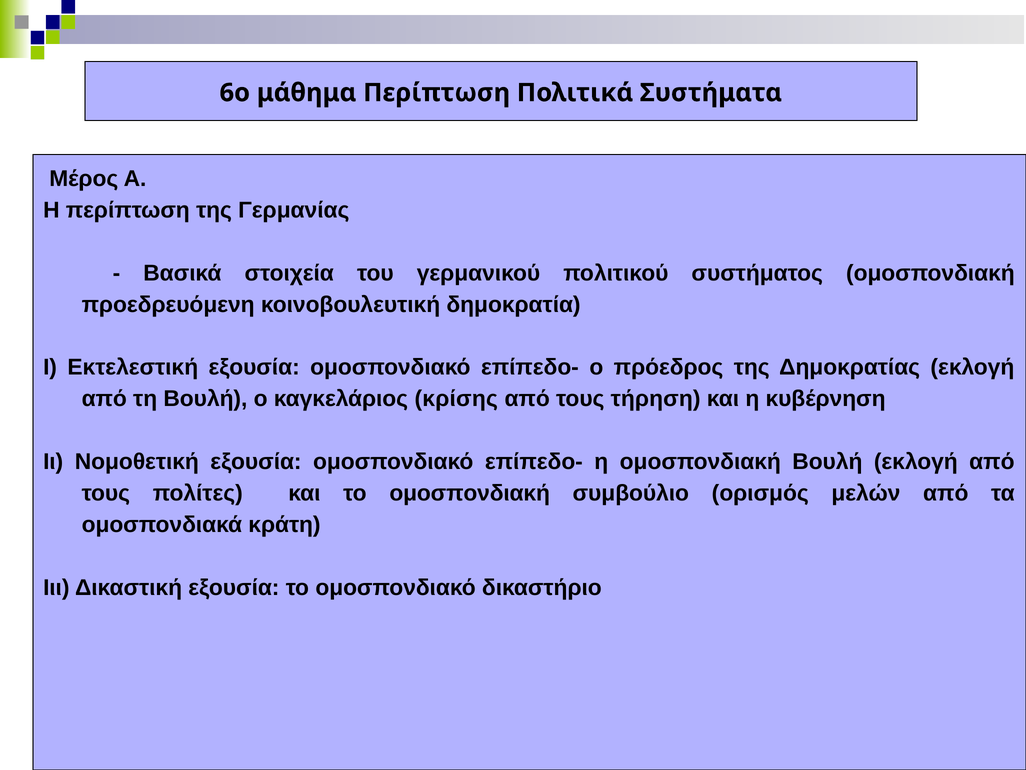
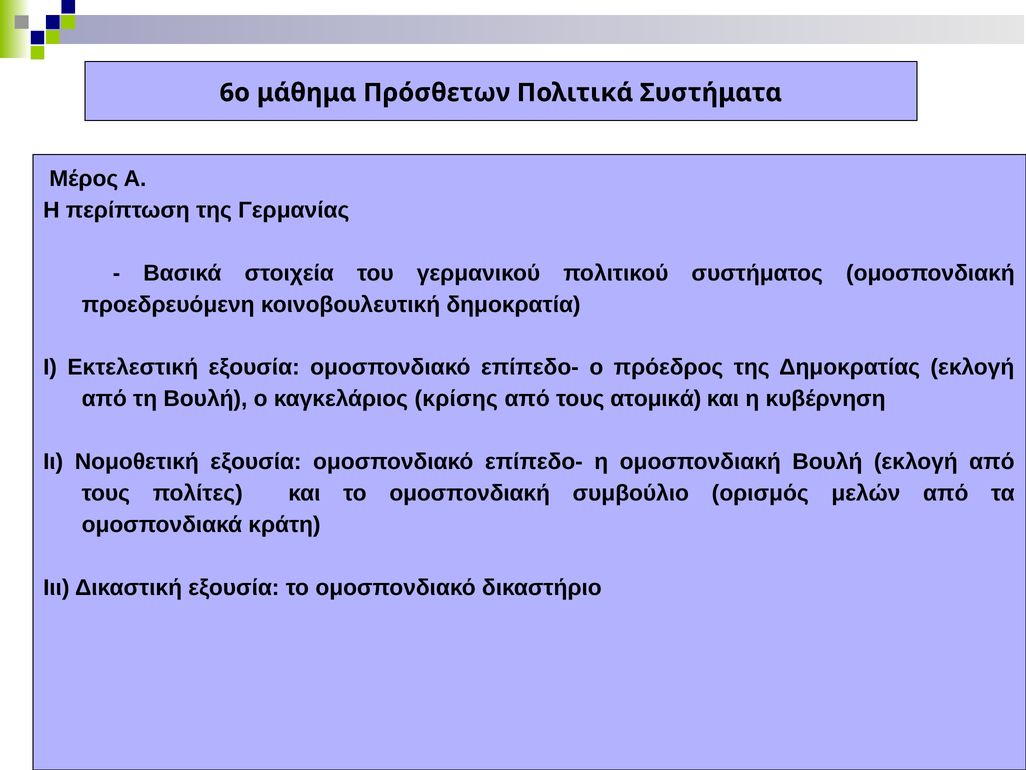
μάθημα Περίπτωση: Περίπτωση -> Πρόσθετων (437, 93)
τήρηση: τήρηση -> ατομικά (656, 399)
